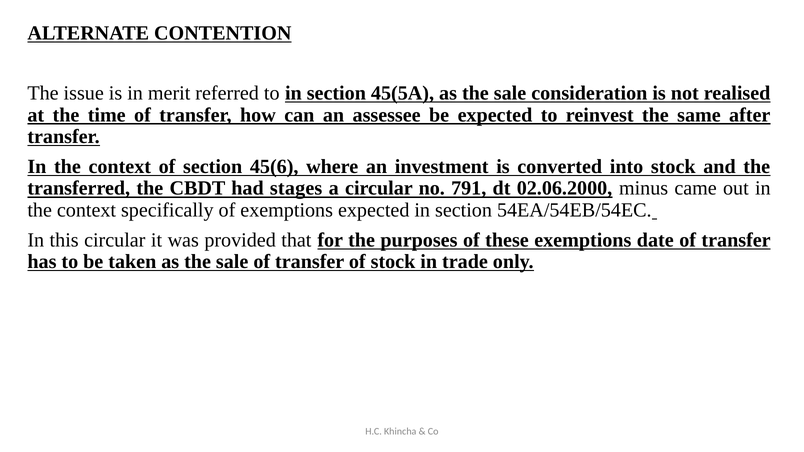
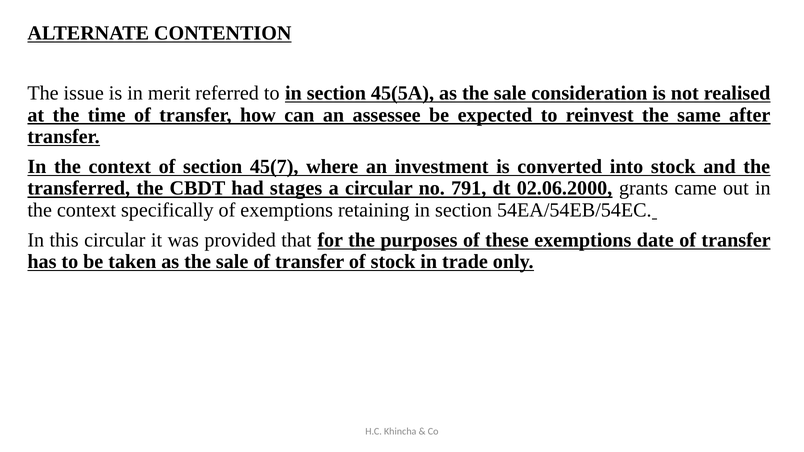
45(6: 45(6 -> 45(7 (274, 167)
minus: minus -> grants (644, 188)
exemptions expected: expected -> retaining (374, 210)
